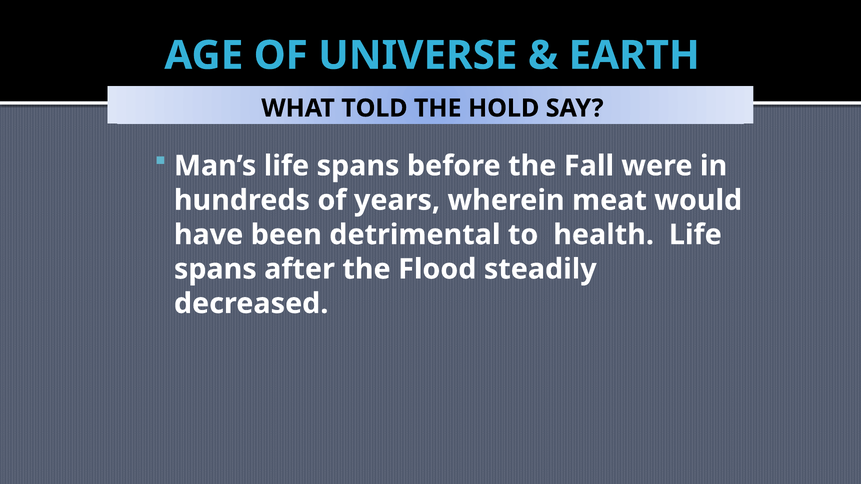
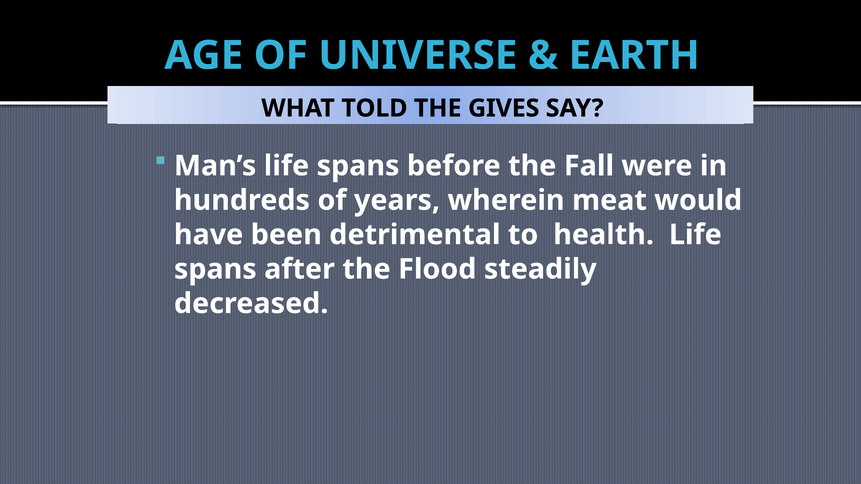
HOLD: HOLD -> GIVES (504, 108)
